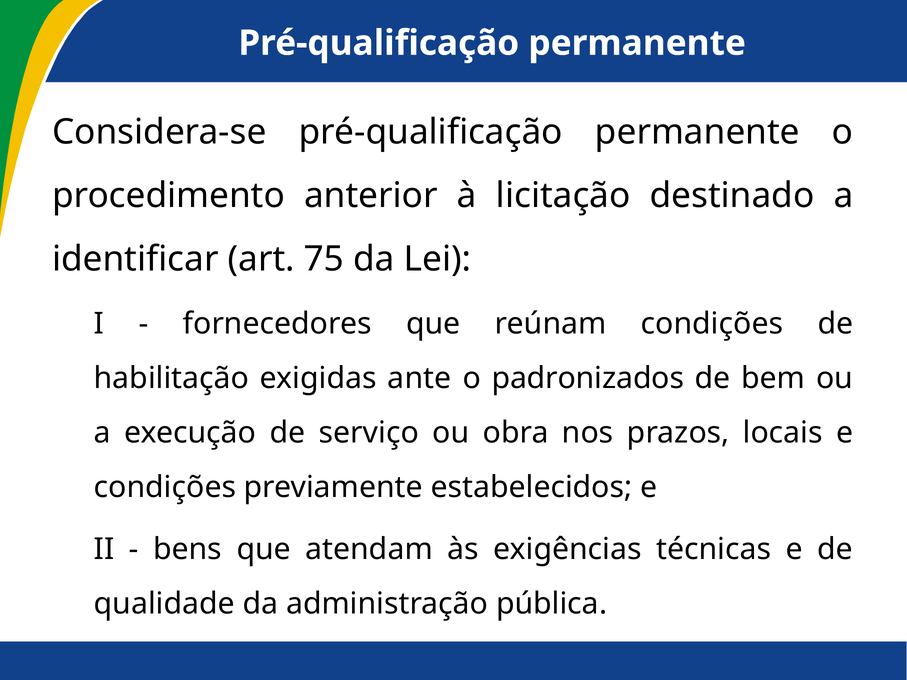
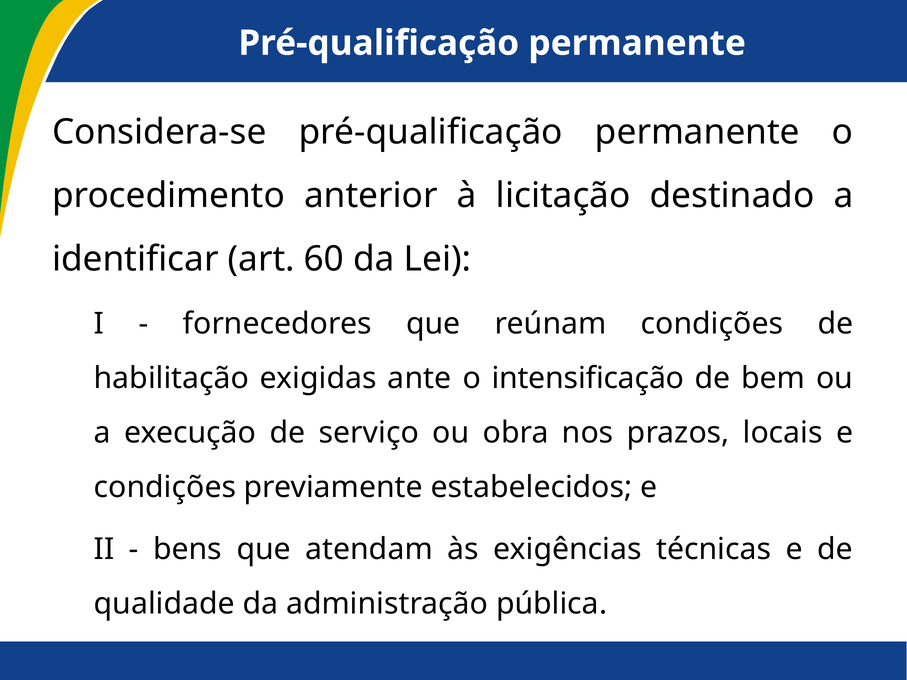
75: 75 -> 60 (324, 259)
padronizados: padronizados -> intensificação (588, 379)
